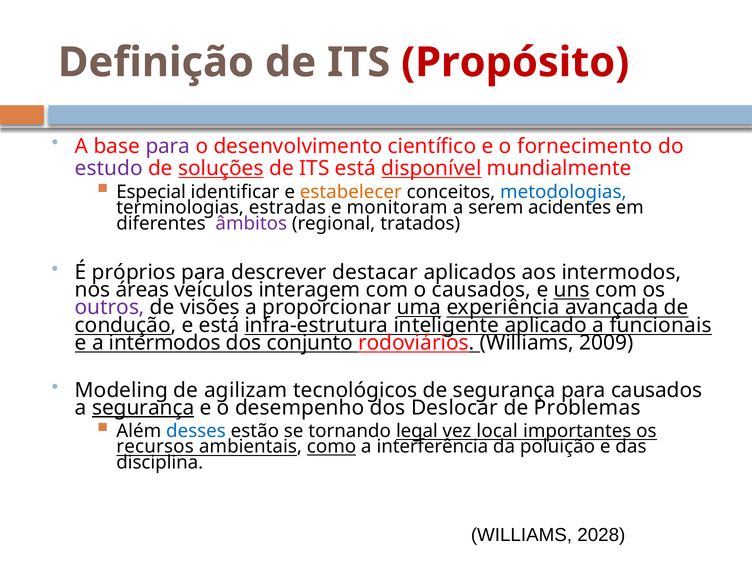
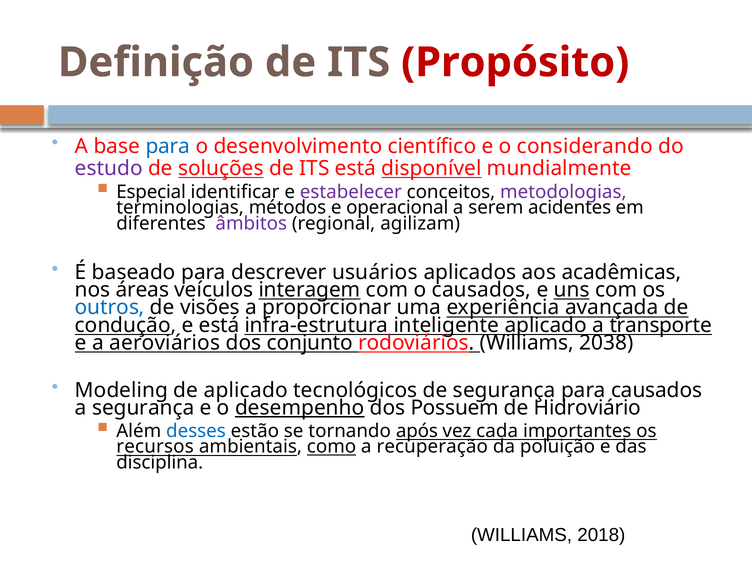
para colour: purple -> blue (168, 146)
fornecimento: fornecimento -> considerando (585, 146)
estabelecer colour: orange -> purple (351, 192)
metodologias colour: blue -> purple (563, 192)
estradas: estradas -> métodos (288, 208)
monitoram: monitoram -> operacional (397, 208)
tratados: tratados -> agilizam (420, 223)
próprios: próprios -> baseado (134, 272)
destacar: destacar -> usuários (375, 272)
aos intermodos: intermodos -> acadêmicas (621, 272)
interagem underline: none -> present (310, 290)
outros colour: purple -> blue (110, 308)
uma underline: present -> none (419, 308)
funcionais: funcionais -> transporte (661, 325)
a intermodos: intermodos -> aeroviários (165, 343)
2009: 2009 -> 2038 (607, 343)
de agilizam: agilizam -> aplicado (246, 390)
segurança underline: present -> none (143, 408)
desempenho underline: none -> present (300, 408)
Deslocar: Deslocar -> Possuem (455, 408)
Problemas: Problemas -> Hidroviário (587, 408)
legal: legal -> após (417, 431)
local: local -> cada (497, 431)
interferência: interferência -> recuperação (432, 447)
2028: 2028 -> 2018 (601, 535)
